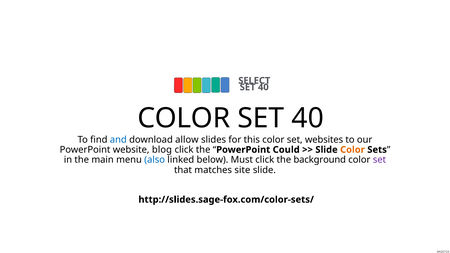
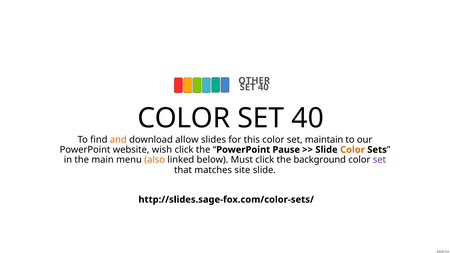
SELECT: SELECT -> OTHER (254, 81)
and colour: blue -> orange (118, 140)
websites: websites -> maintain (324, 140)
blog: blog -> wish (162, 150)
Could: Could -> Pause (286, 150)
also colour: blue -> orange (155, 160)
